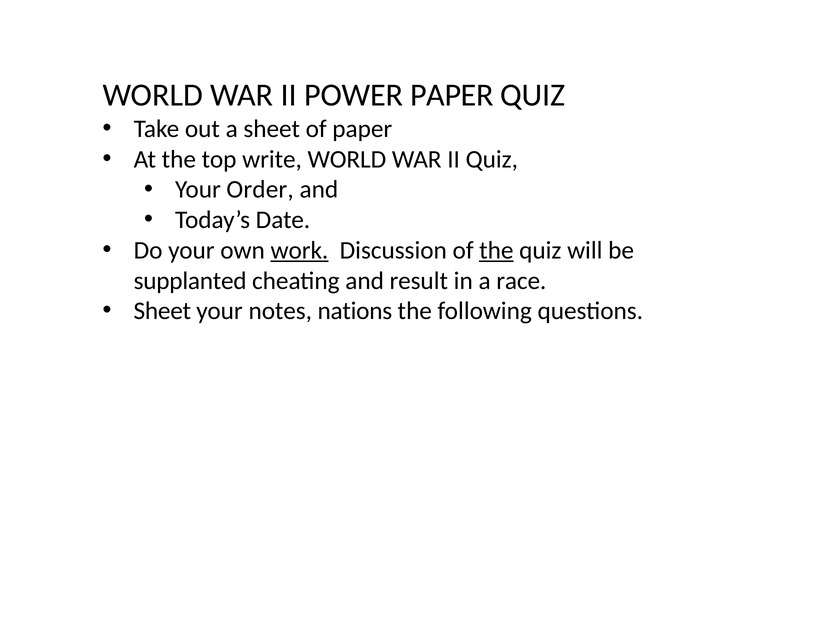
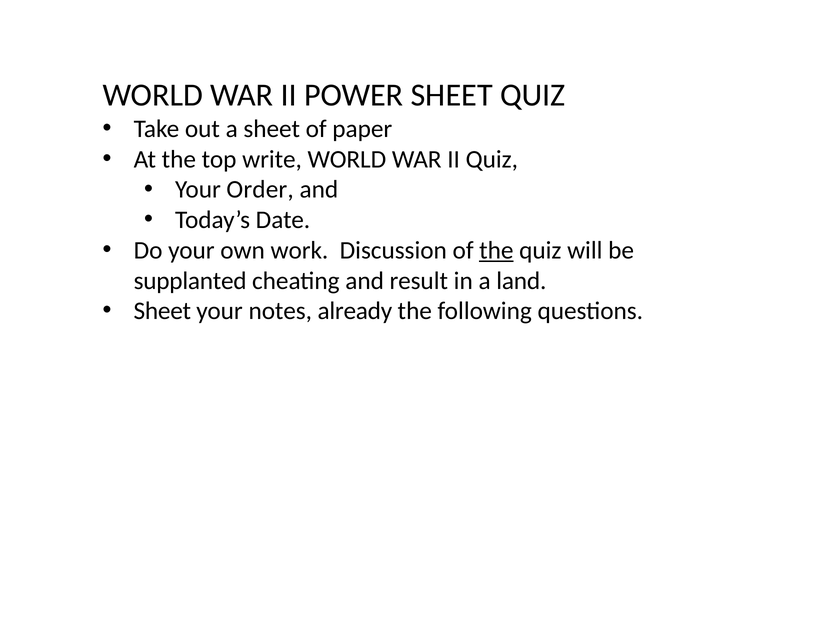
POWER PAPER: PAPER -> SHEET (452, 95)
work underline: present -> none (299, 250)
race: race -> land (521, 281)
nations: nations -> already (355, 311)
